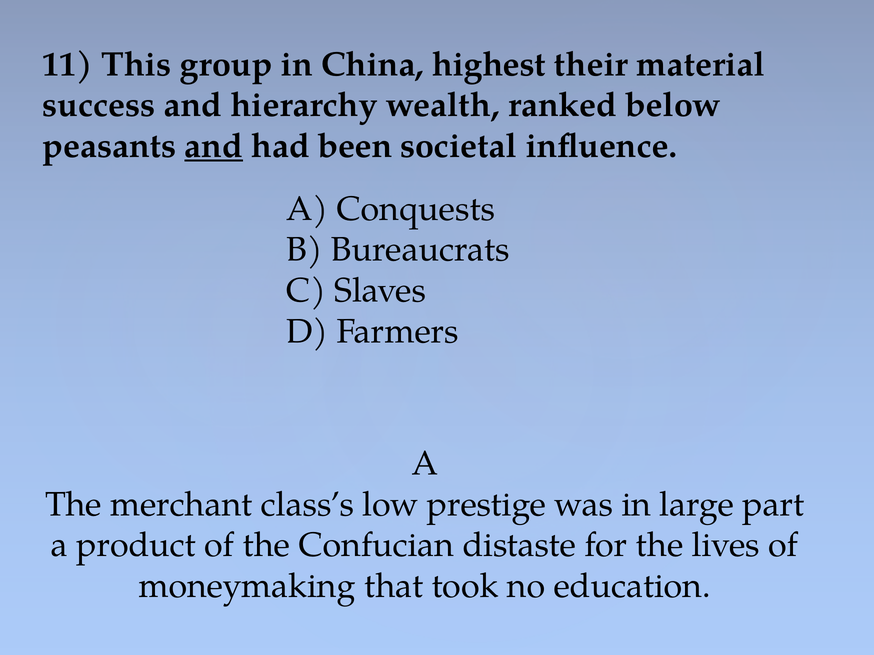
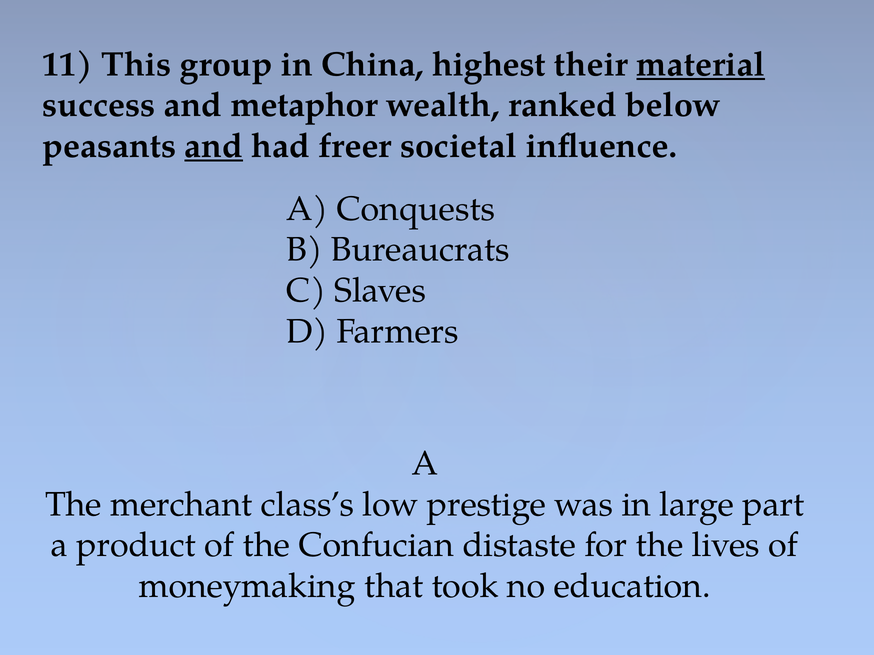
material underline: none -> present (701, 64)
hierarchy: hierarchy -> metaphor (304, 105)
been: been -> freer (355, 146)
